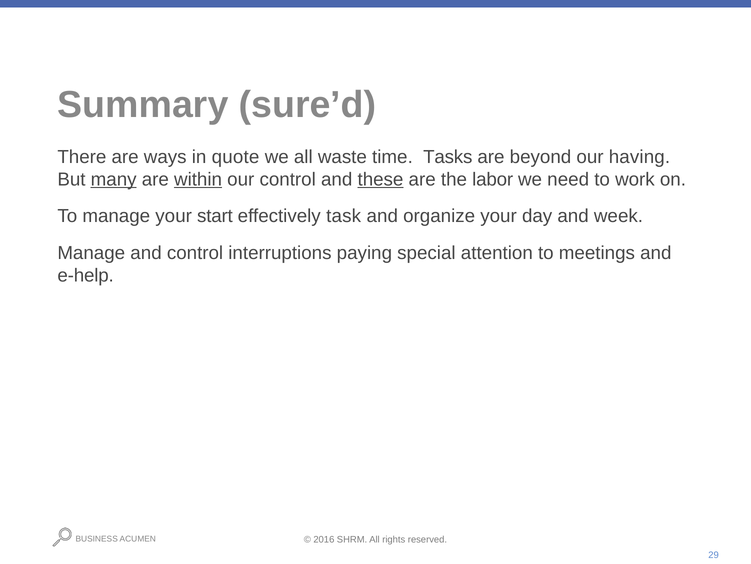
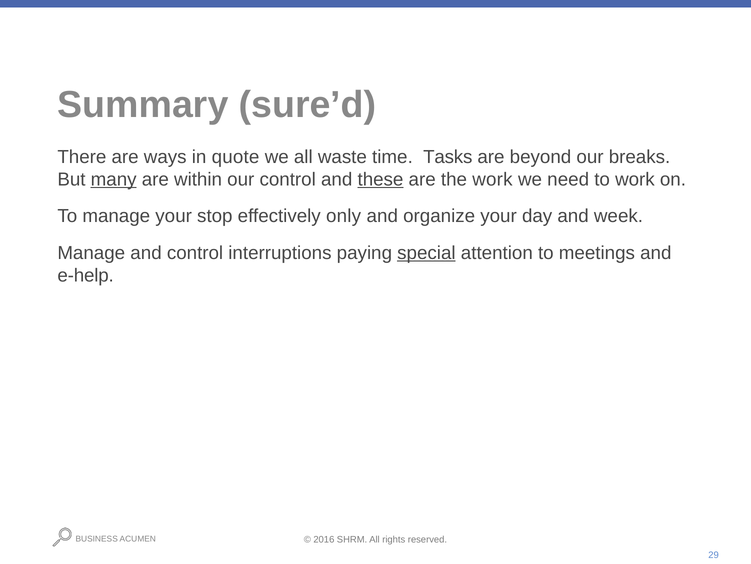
having: having -> breaks (640, 157)
within underline: present -> none (198, 179)
the labor: labor -> work (492, 179)
start: start -> stop (215, 216)
task: task -> only (344, 216)
special underline: none -> present (426, 253)
